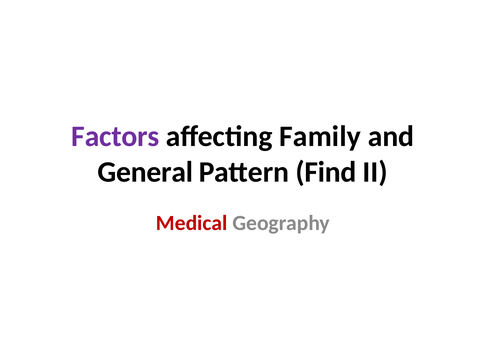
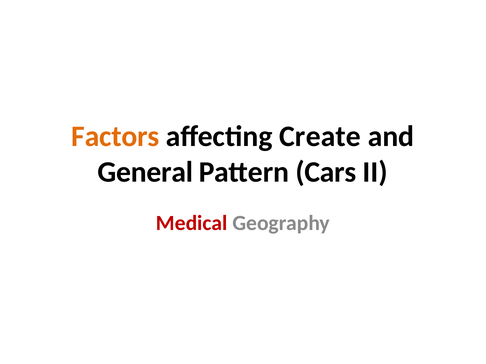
Factors colour: purple -> orange (115, 137)
Family: Family -> Create (320, 137)
Find: Find -> Cars (326, 172)
